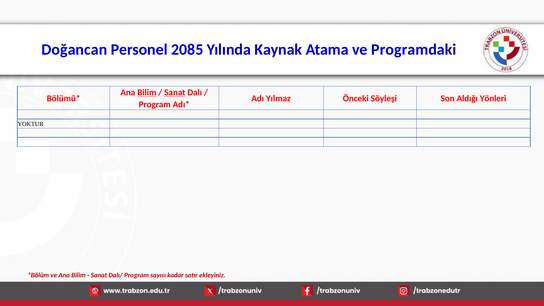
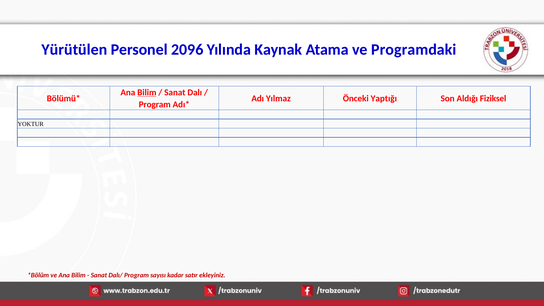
Doğancan: Doğancan -> Yürütülen (74, 50)
2085: 2085 -> 2096 (187, 50)
Sanat underline: present -> none (175, 93)
Söyleşi: Söyleşi -> Yaptığı (384, 99)
Yönleri: Yönleri -> Fiziksel (493, 98)
